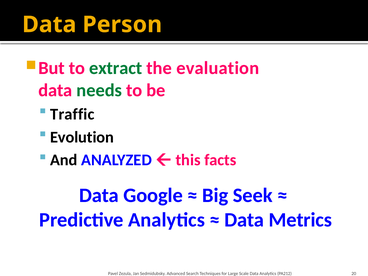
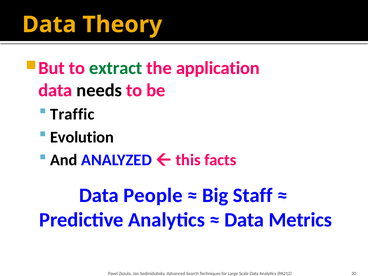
Person: Person -> Theory (122, 25)
evaluation: evaluation -> application (218, 68)
needs colour: green -> black (99, 90)
Google: Google -> People (153, 195)
Seek: Seek -> Staff (253, 195)
